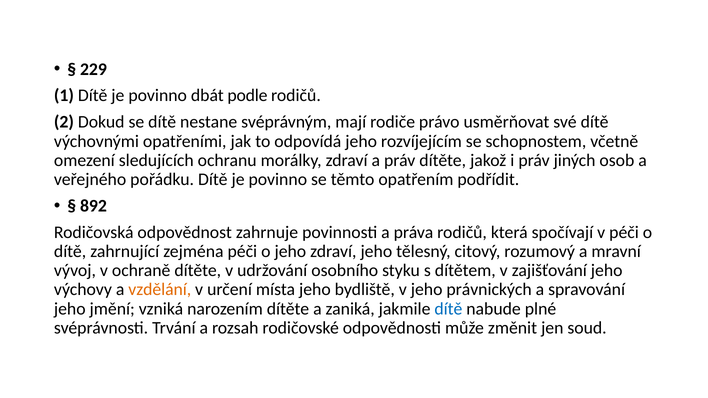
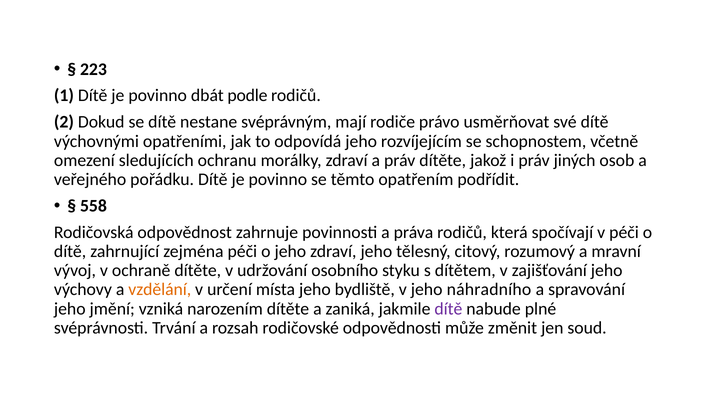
229: 229 -> 223 (93, 69)
892: 892 -> 558 (93, 206)
právnických: právnických -> náhradního (489, 290)
dítě colour: blue -> purple (448, 309)
